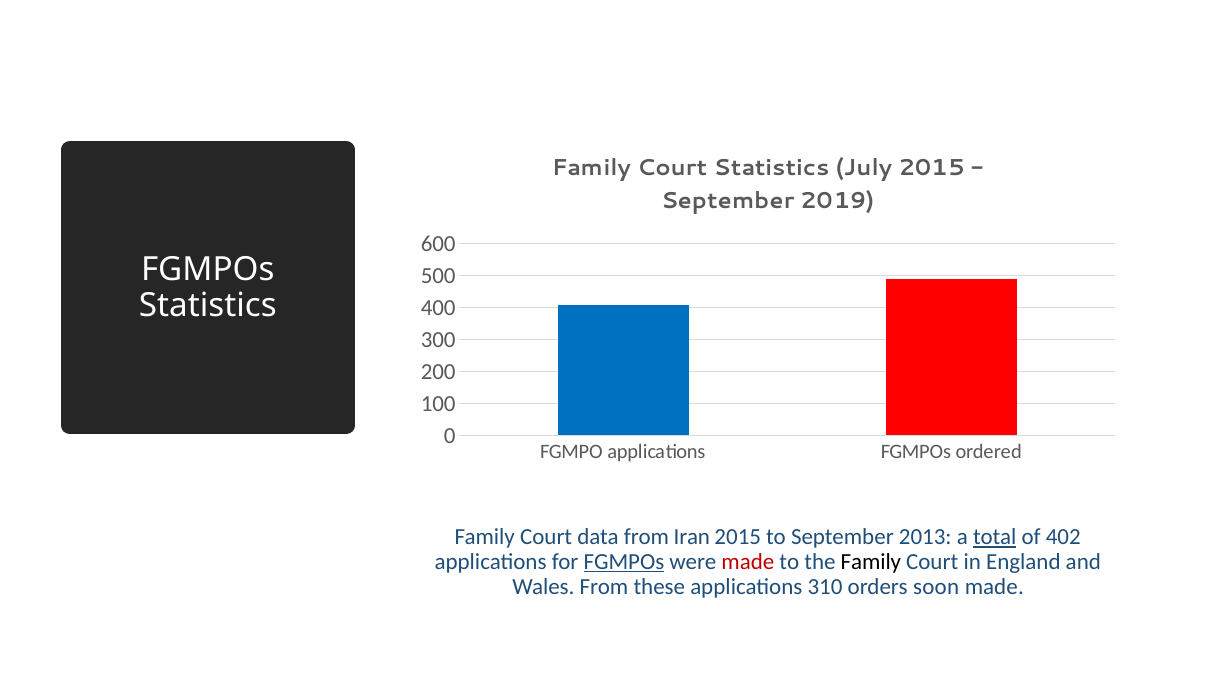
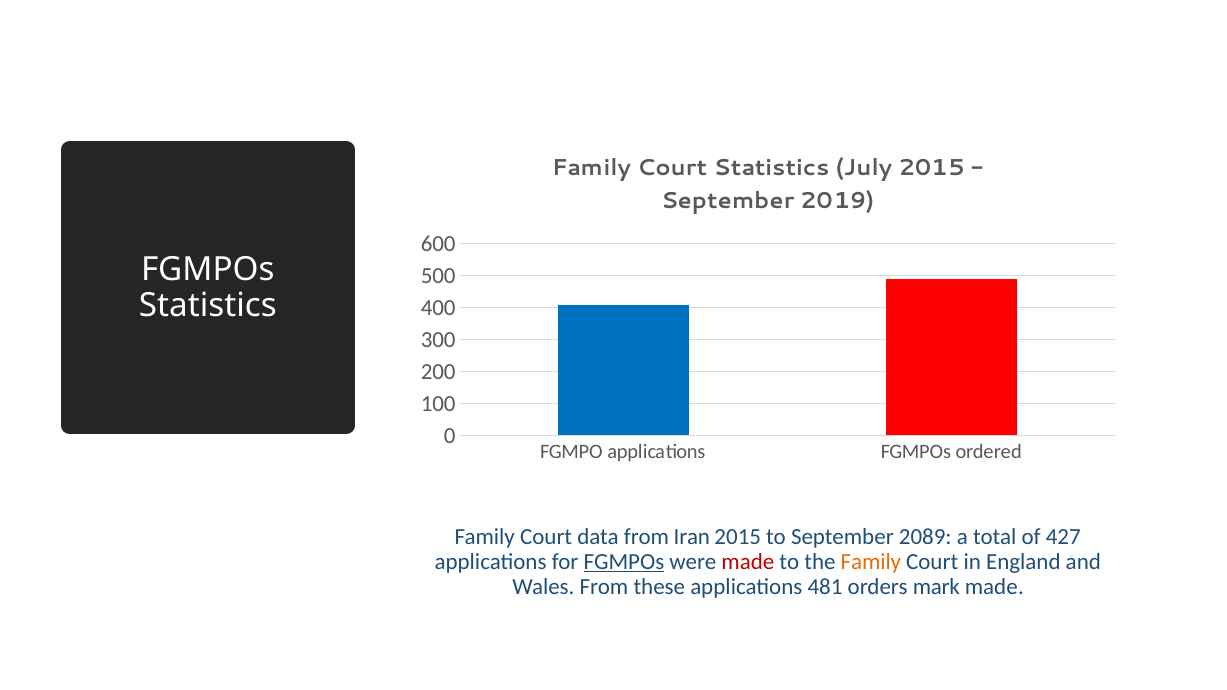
2013: 2013 -> 2089 (925, 537)
total underline: present -> none (995, 537)
402: 402 -> 427 (1063, 537)
Family colour: black -> orange (871, 562)
310: 310 -> 481 (825, 587)
soon: soon -> mark (936, 587)
